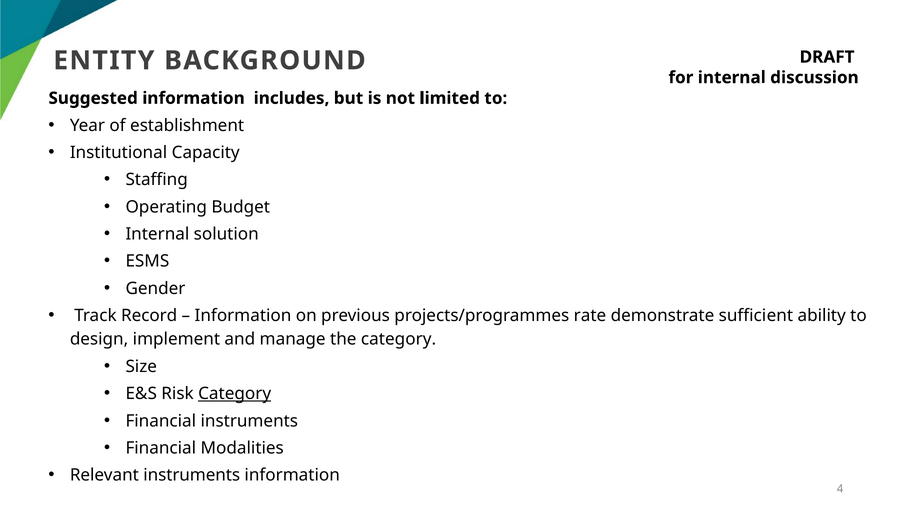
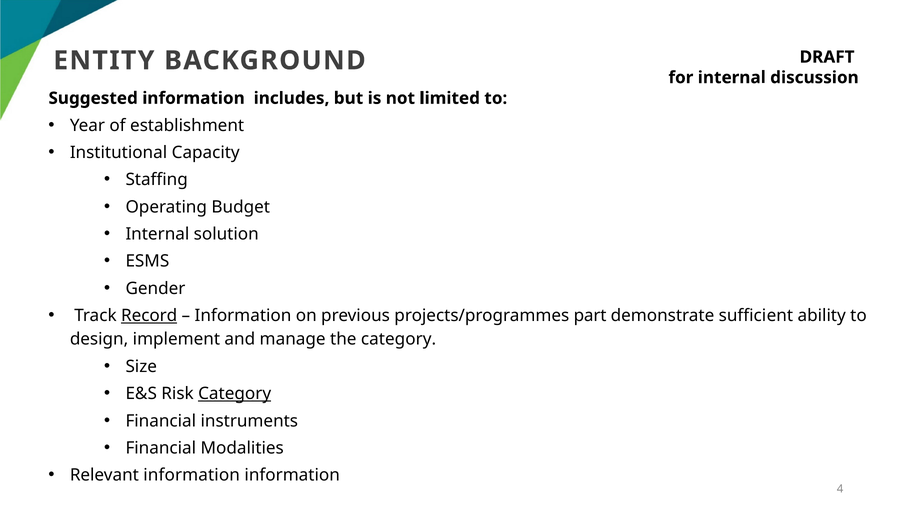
Record underline: none -> present (149, 316)
rate: rate -> part (590, 316)
Relevant instruments: instruments -> information (192, 476)
